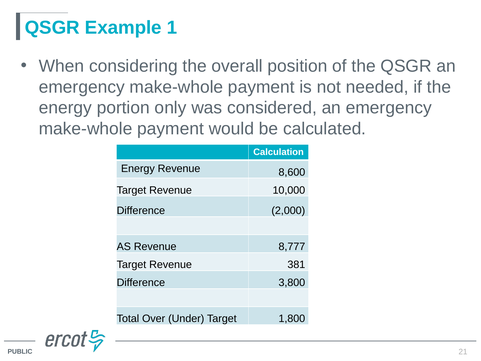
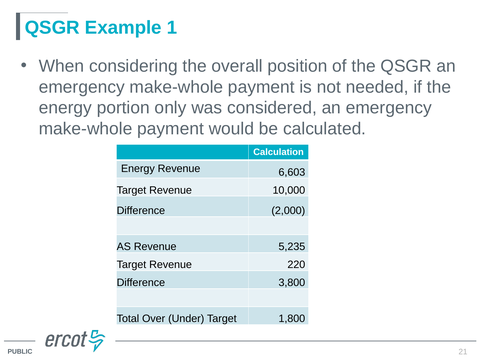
8,600: 8,600 -> 6,603 (292, 172)
8,777: 8,777 -> 5,235 (292, 247)
381: 381 -> 220 (296, 265)
